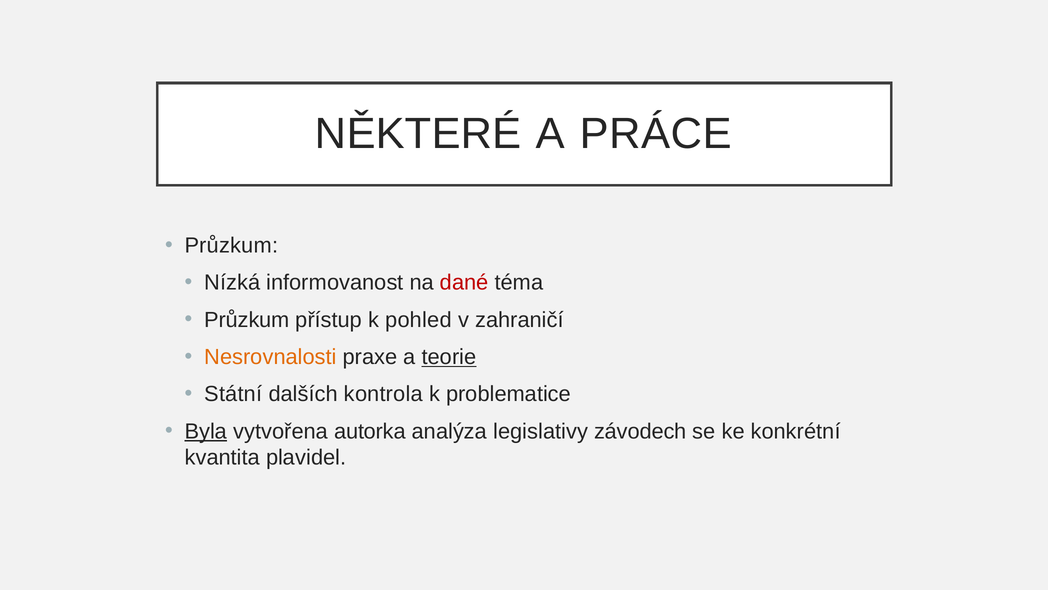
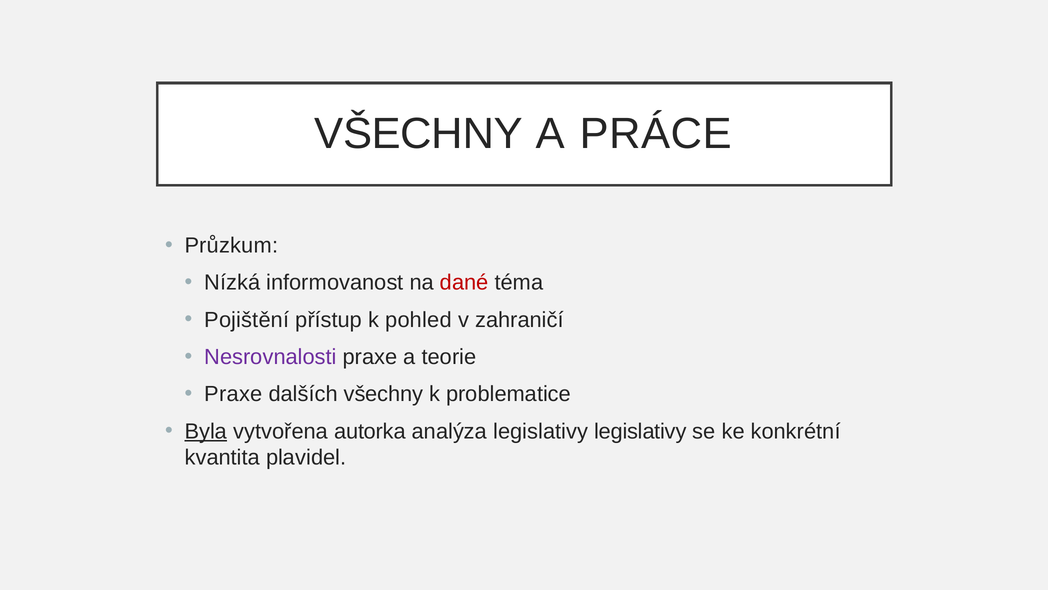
NĚKTERÉ: NĚKTERÉ -> VŠECHNY (419, 134)
Průzkum: Průzkum -> Pojištění (247, 320)
Nesrovnalosti colour: orange -> purple (271, 357)
teorie underline: present -> none (449, 357)
Státní: Státní -> Praxe (233, 394)
dalších kontrola: kontrola -> všechny (384, 394)
legislativy závodech: závodech -> legislativy (640, 431)
